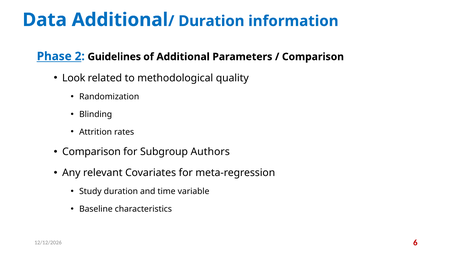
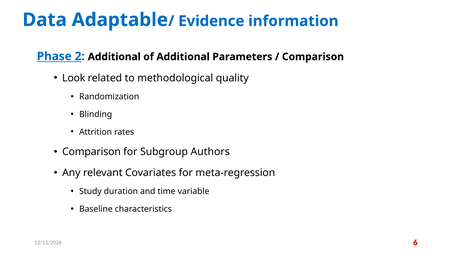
Data Additional: Additional -> Adaptable (120, 20)
Duration: Duration -> Evidence (211, 21)
2 Guidelines: Guidelines -> Additional (114, 57)
